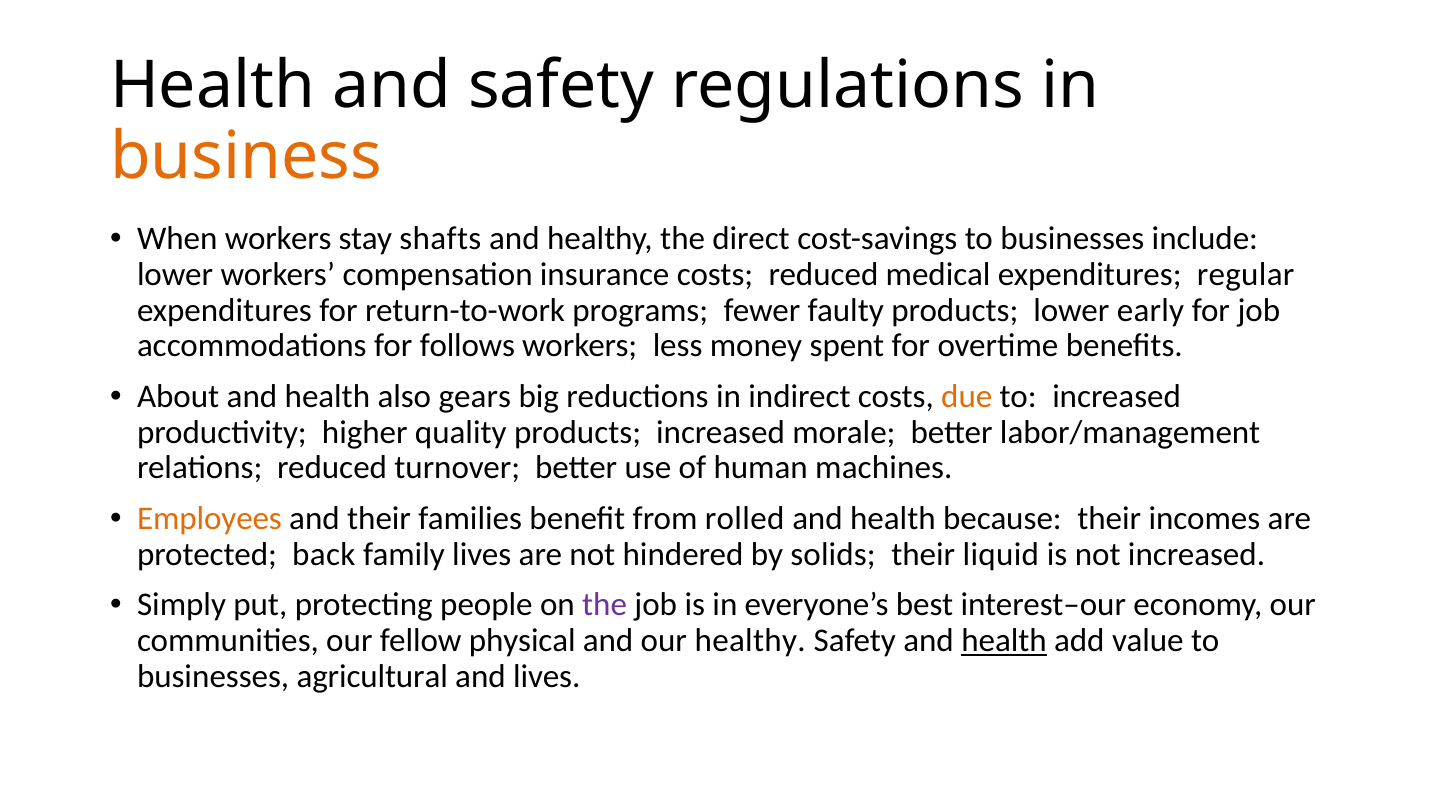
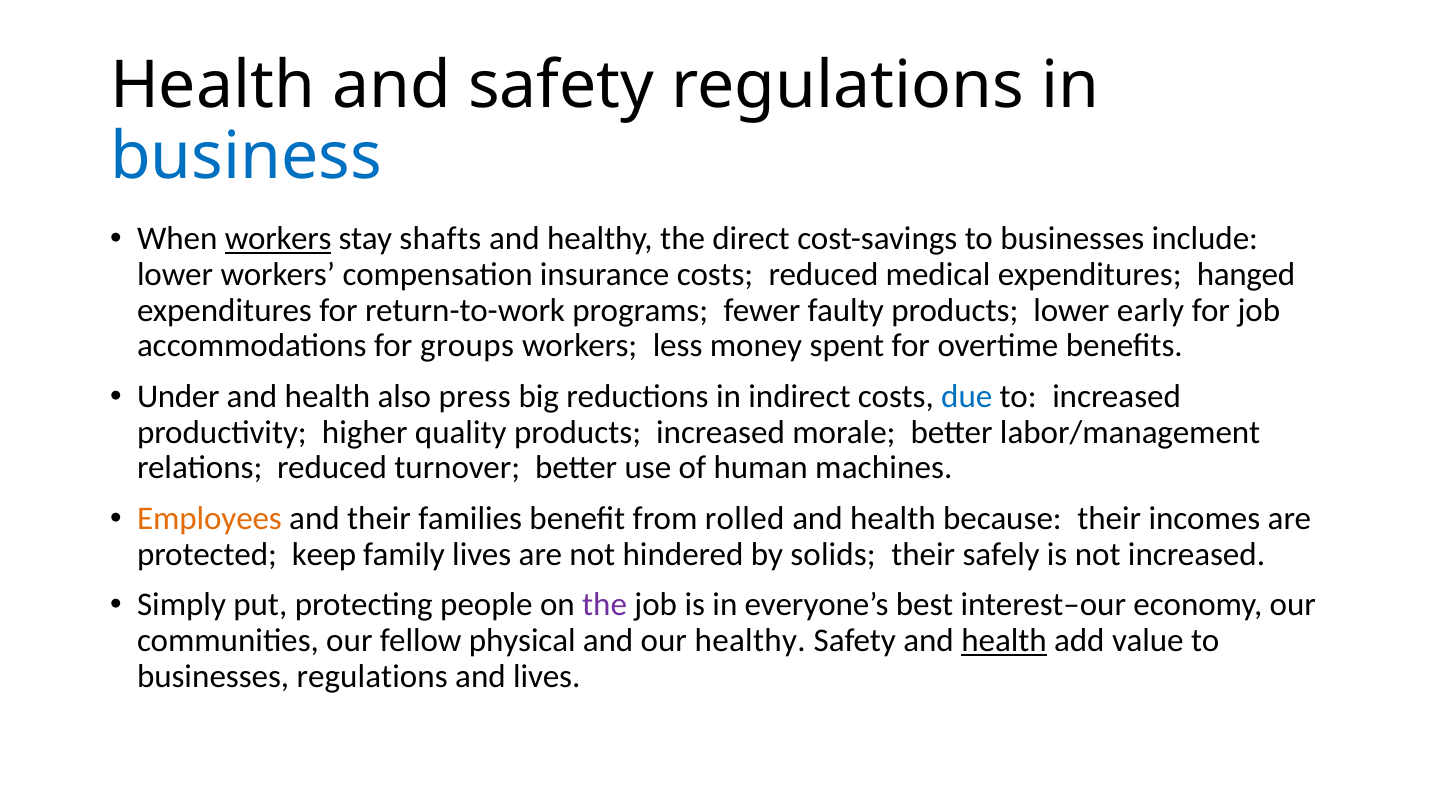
business colour: orange -> blue (246, 157)
workers underline: none -> present (278, 239)
regular: regular -> hanged (1246, 275)
follows: follows -> groups (467, 346)
About: About -> Under (178, 397)
gears: gears -> press (475, 397)
due colour: orange -> blue (967, 397)
back: back -> keep (324, 555)
liquid: liquid -> safely (1001, 555)
businesses agricultural: agricultural -> regulations (372, 677)
